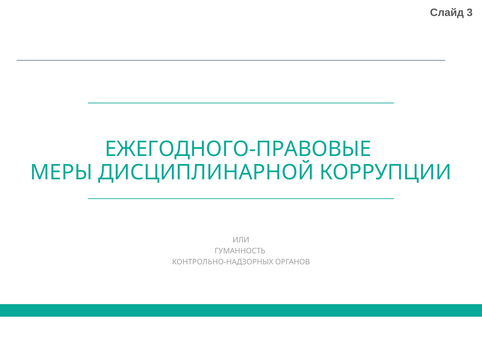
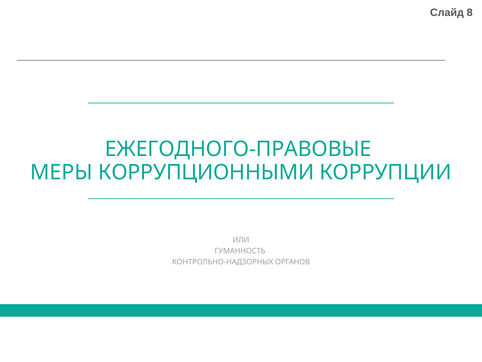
3: 3 -> 8 (470, 12)
ДИСЦИПЛИНАРНОЙ: ДИСЦИПЛИНАРНОЙ -> КОРРУПЦИОННЫМИ (206, 172)
